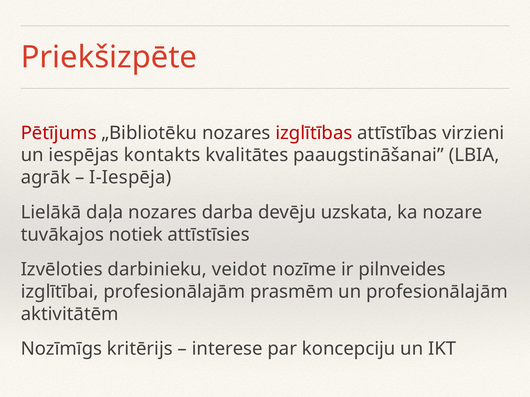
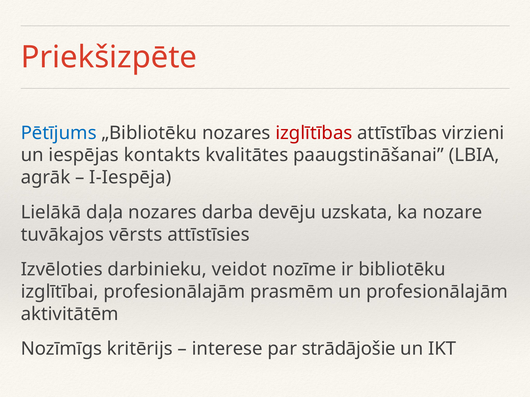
Pētījums colour: red -> blue (59, 133)
notiek: notiek -> vērsts (136, 235)
pilnveides: pilnveides -> bibliotēku (402, 270)
koncepciju: koncepciju -> strādājošie (349, 349)
